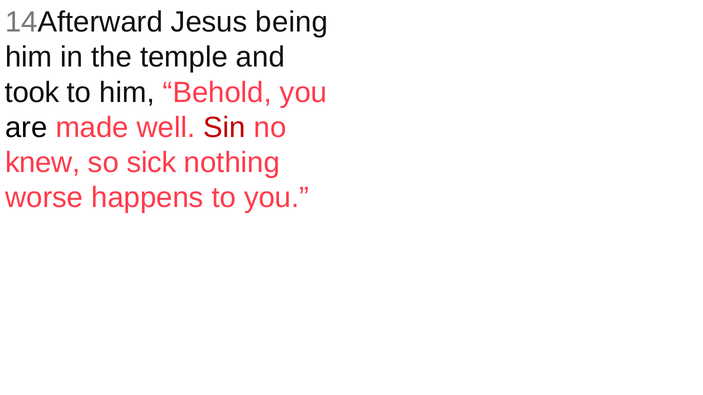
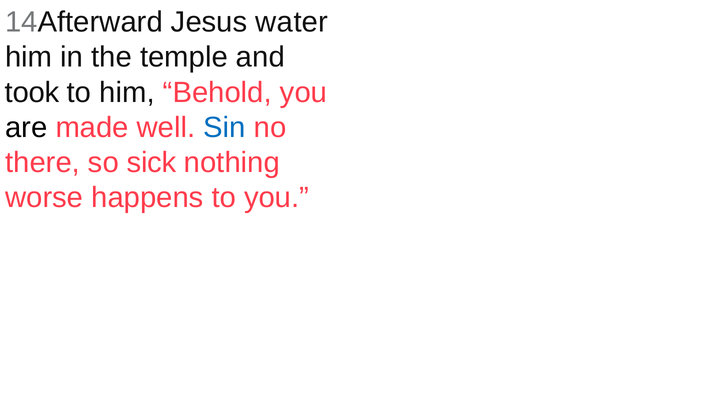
being: being -> water (292, 22)
Sin colour: red -> blue (225, 128)
knew: knew -> there (43, 163)
